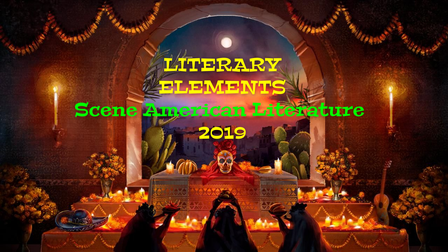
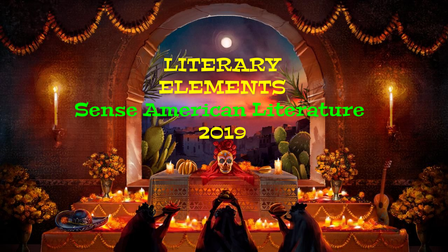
Scene: Scene -> Sense (106, 110)
